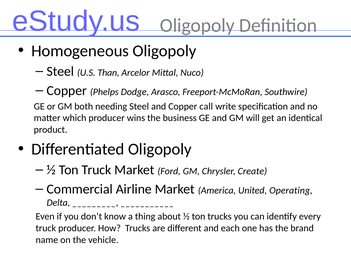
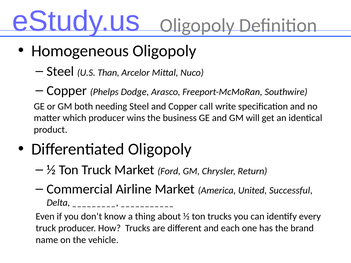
Create: Create -> Return (252, 171)
Operating: Operating -> Successful (291, 190)
